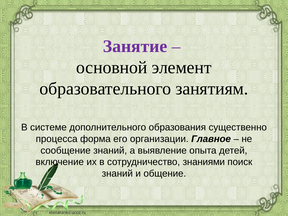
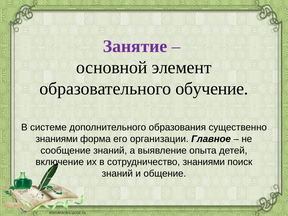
занятиям: занятиям -> обучение (212, 89)
процесса: процесса -> знаниями (57, 139)
